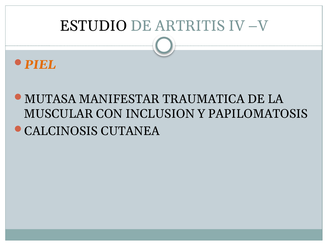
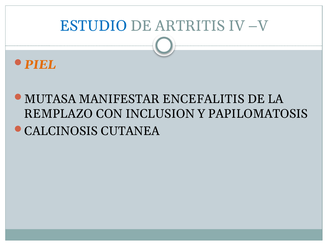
ESTUDIO colour: black -> blue (93, 26)
TRAUMATICA: TRAUMATICA -> ENCEFALITIS (204, 99)
MUSCULAR: MUSCULAR -> REMPLAZO (58, 114)
